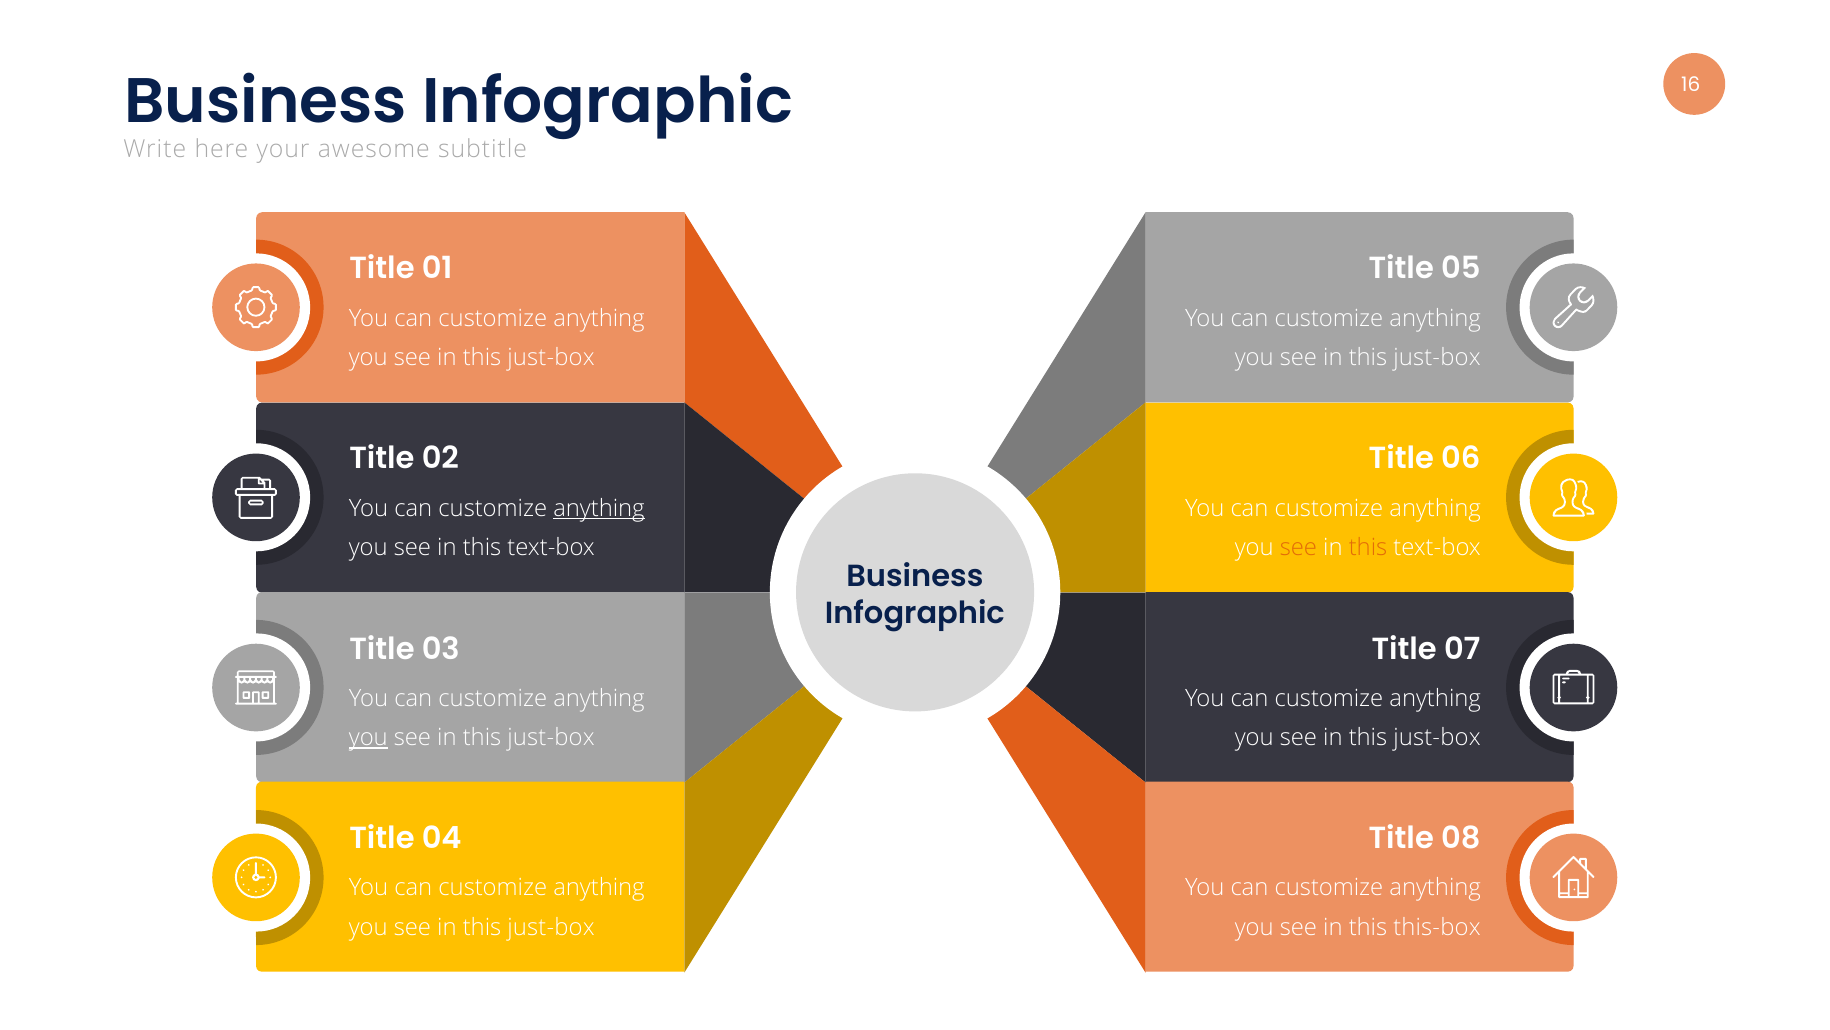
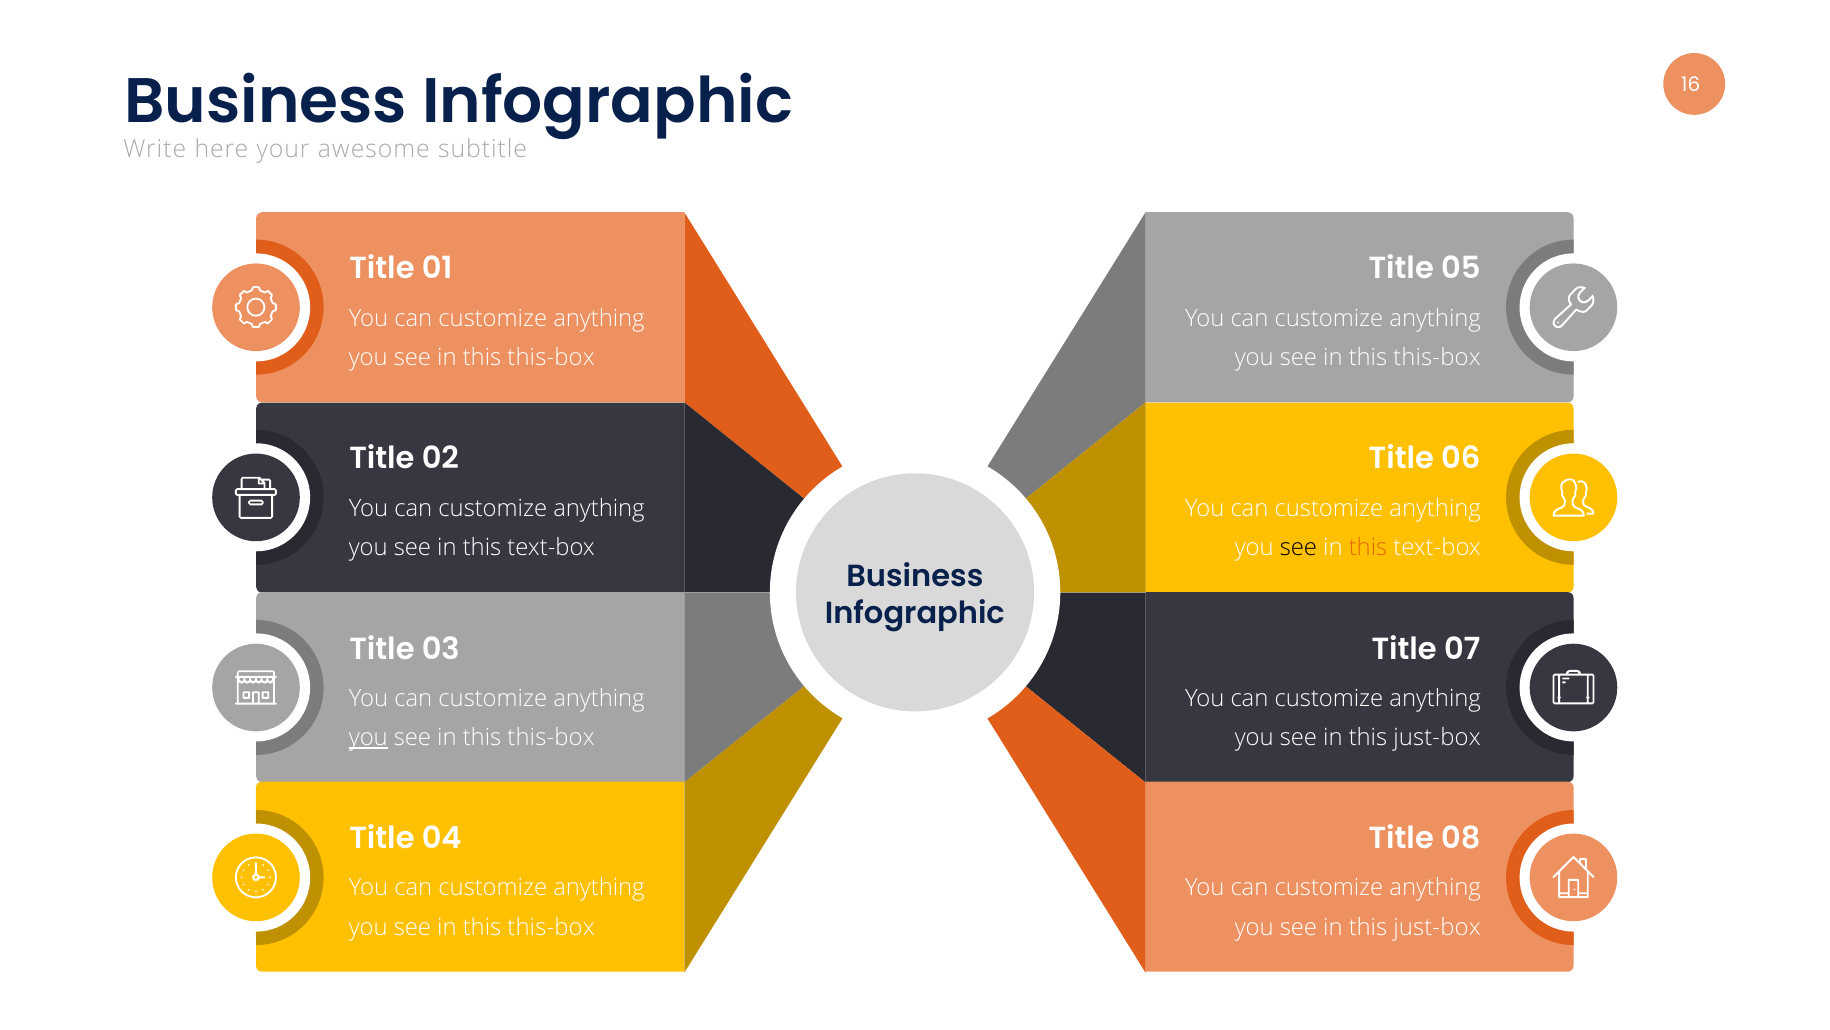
just-box: just-box -> this-box (551, 357)
just-box: just-box -> this-box (1437, 357)
anything underline: present -> none (599, 508)
see colour: orange -> black (1298, 547)
just-box: just-box -> this-box (551, 738)
just-box: just-box -> this-box (551, 927)
this-box: this-box -> just-box (1437, 927)
